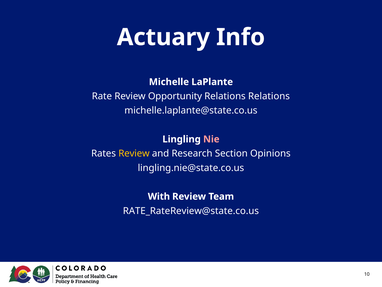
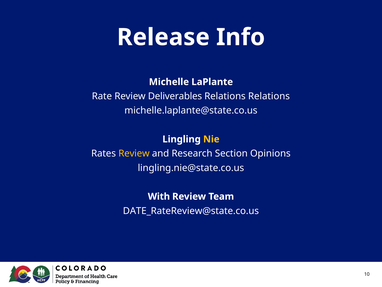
Actuary: Actuary -> Release (163, 37)
Opportunity: Opportunity -> Deliverables (175, 96)
Nie colour: pink -> yellow (211, 139)
RATE_RateReview@state.co.us: RATE_RateReview@state.co.us -> DATE_RateReview@state.co.us (191, 210)
